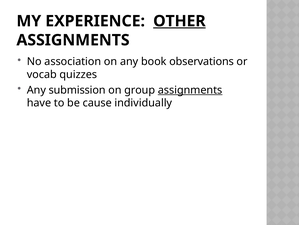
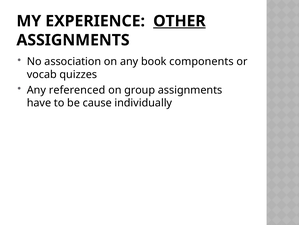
observations: observations -> components (201, 61)
submission: submission -> referenced (77, 90)
assignments underline: present -> none (190, 90)
